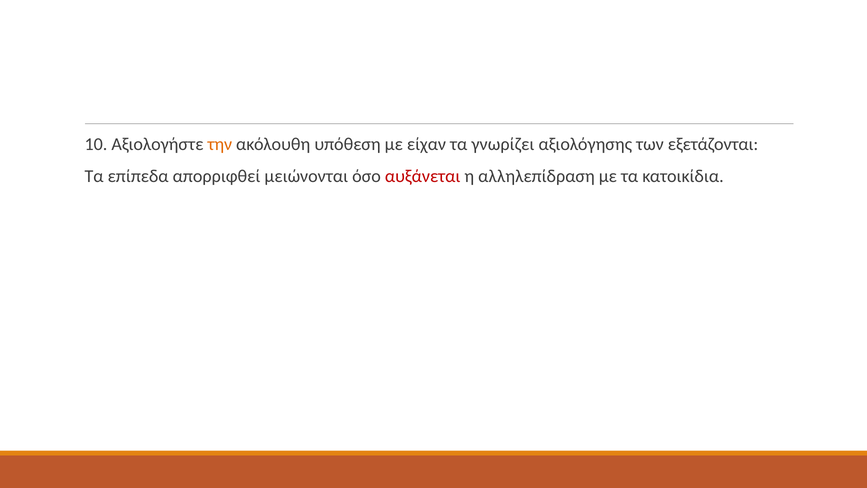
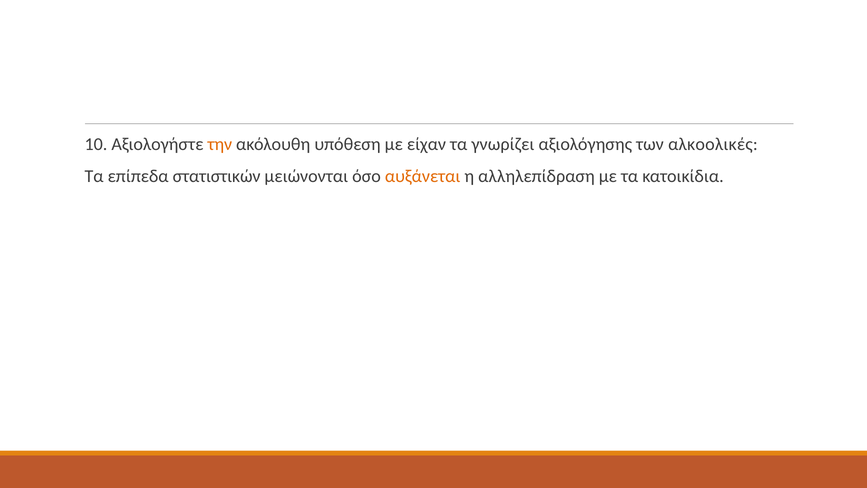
εξετάζονται: εξετάζονται -> αλκοολικές (713, 144)
απορριφθεί: απορριφθεί -> στατιστικών (217, 176)
αυξάνεται colour: red -> orange (423, 176)
